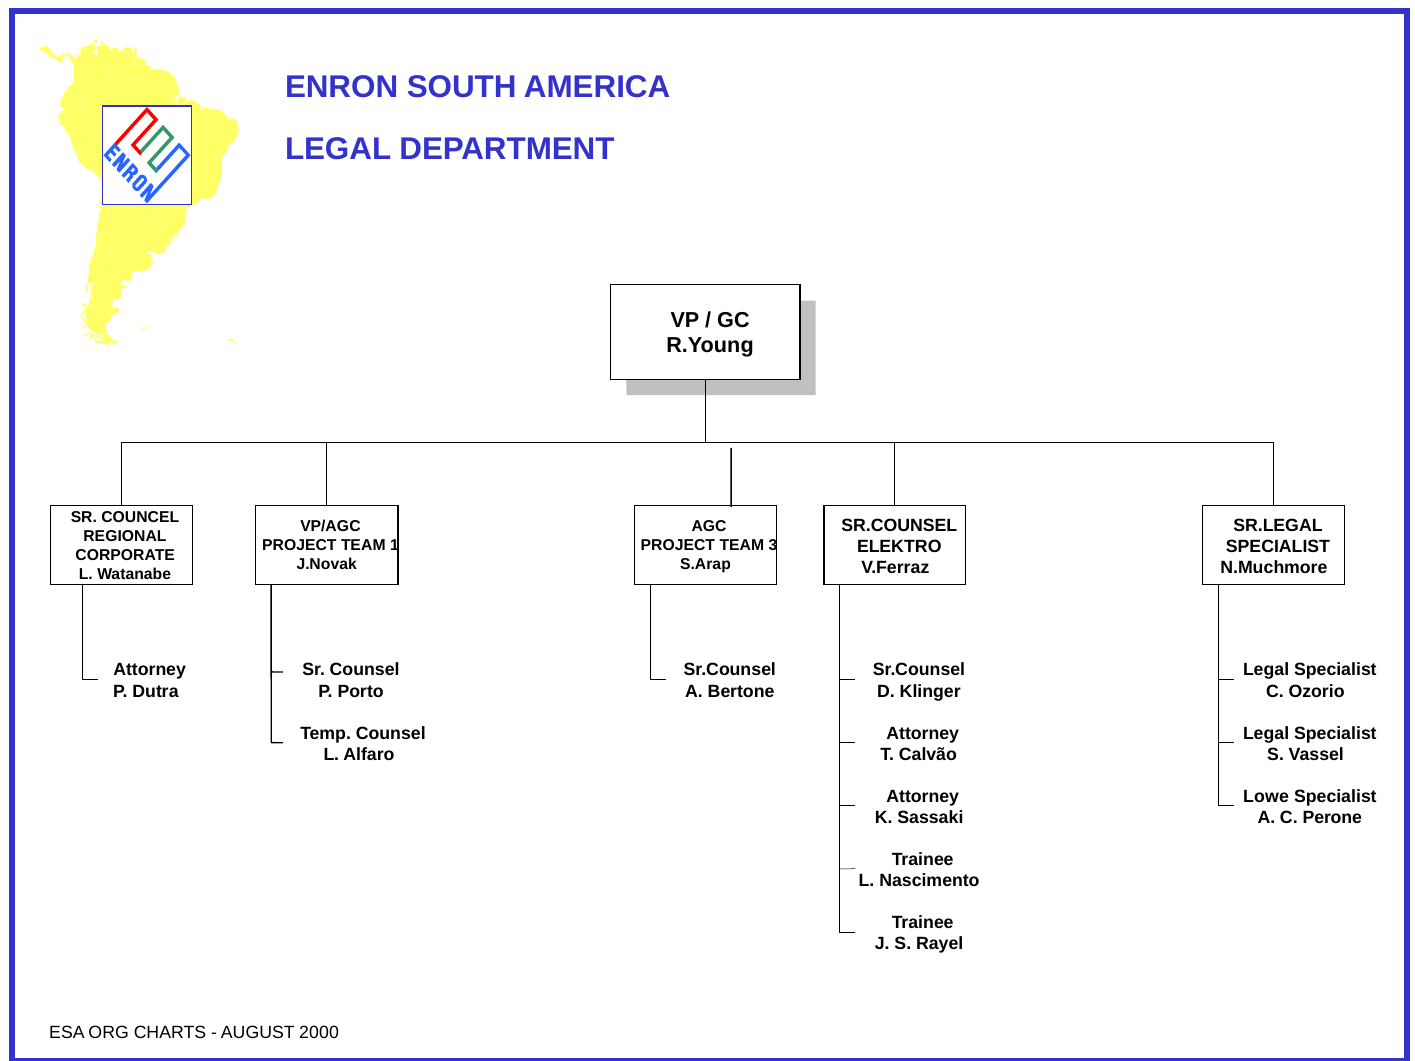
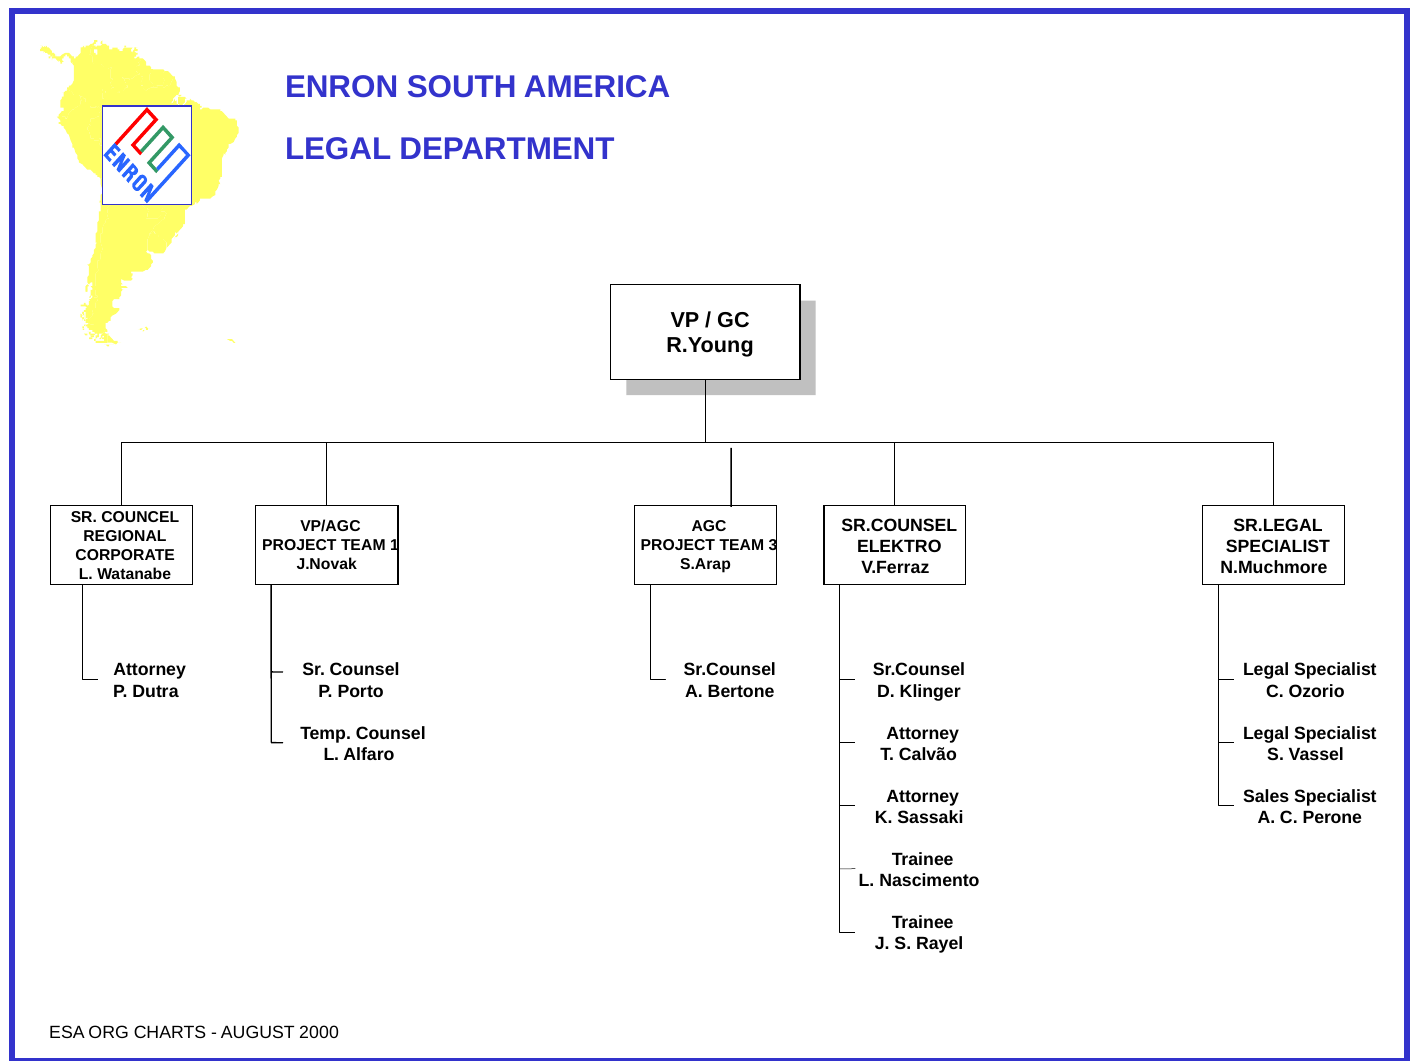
Lowe: Lowe -> Sales (1266, 797)
